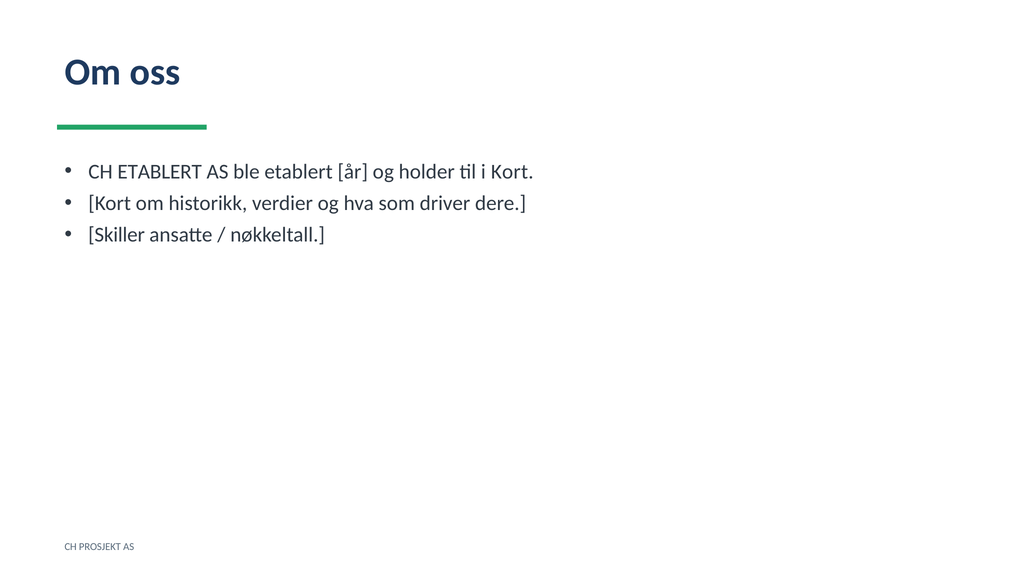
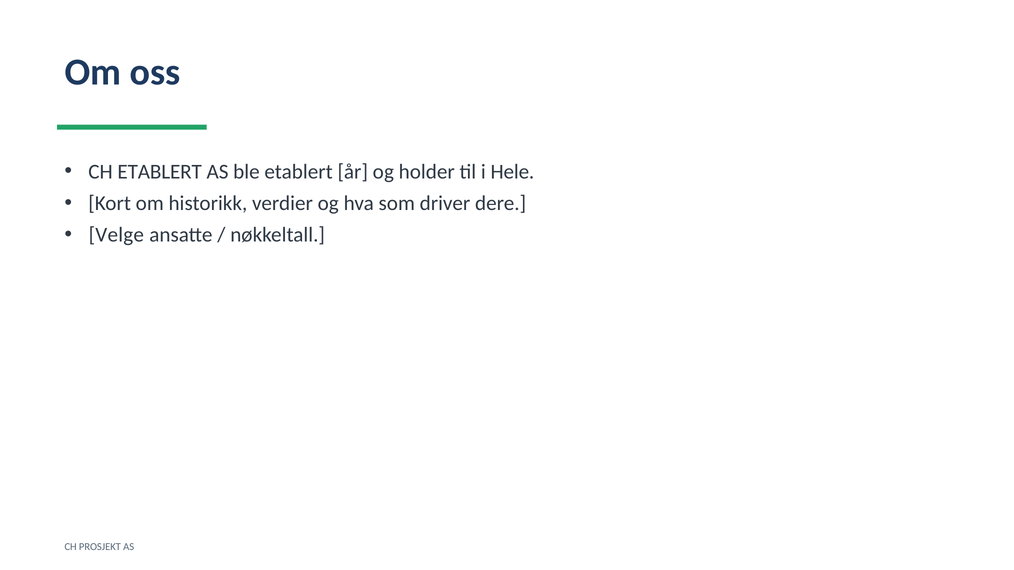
i Kort: Kort -> Hele (512, 172)
Skiller: Skiller -> Velge (116, 235)
